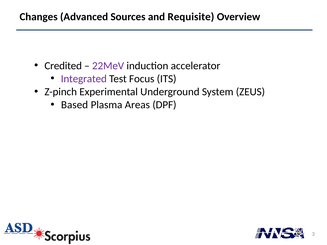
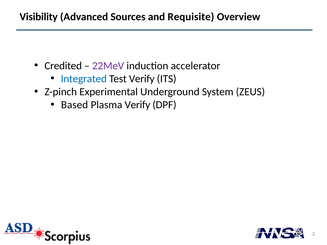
Changes: Changes -> Visibility (39, 17)
Integrated colour: purple -> blue (84, 79)
Test Focus: Focus -> Verify (142, 79)
Plasma Areas: Areas -> Verify (137, 105)
